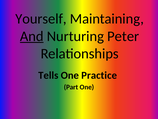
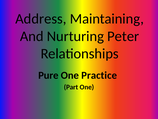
Yourself: Yourself -> Address (41, 19)
And underline: present -> none (32, 36)
Tells: Tells -> Pure (48, 75)
